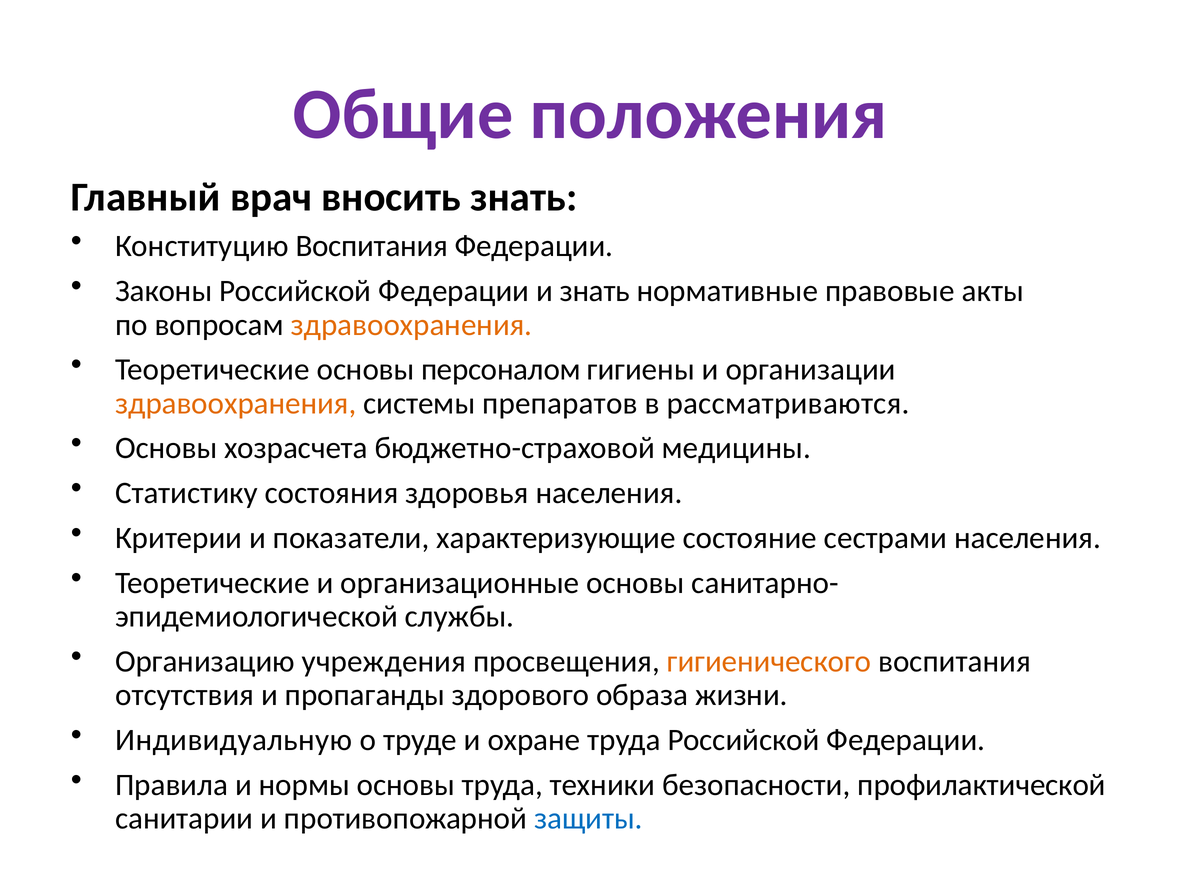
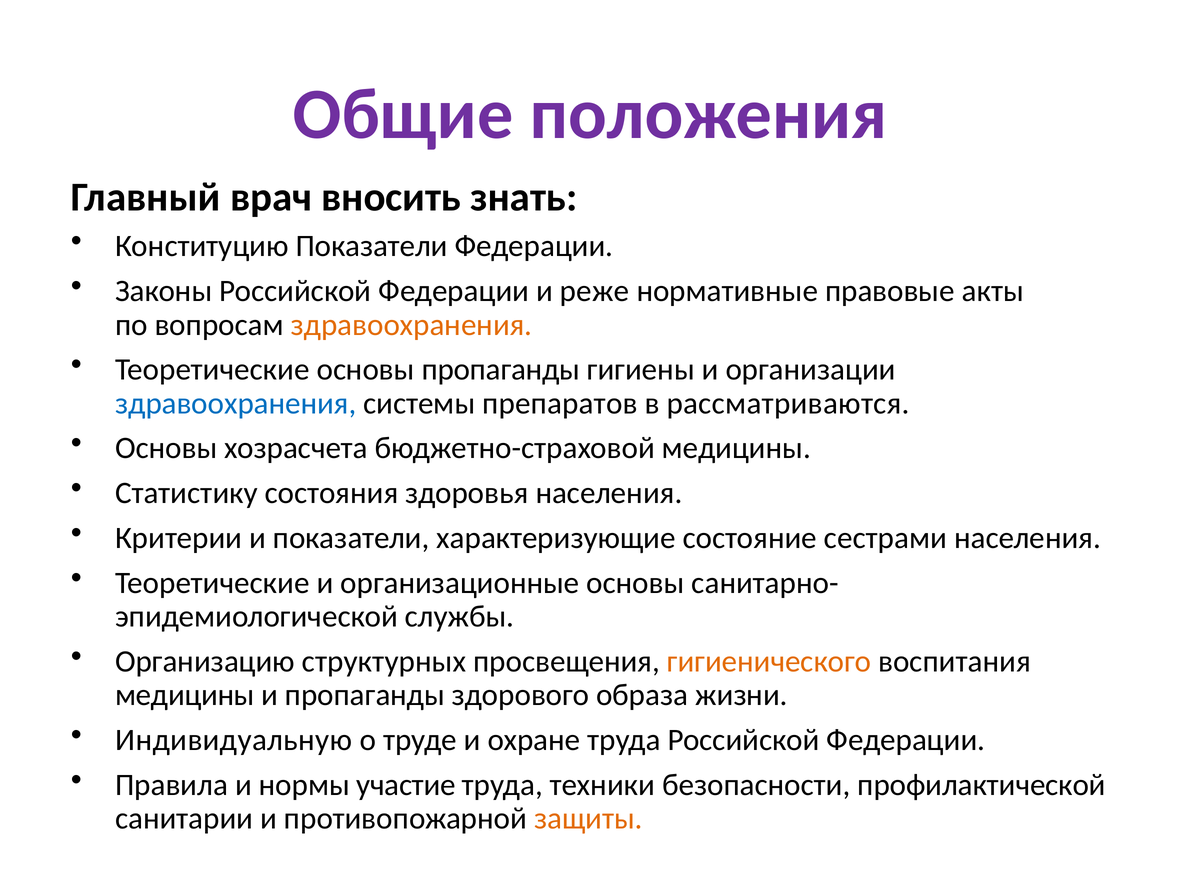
Конституцию Воспитания: Воспитания -> Показатели (372, 246)
и знать: знать -> реже (595, 291)
основы персоналом: персоналом -> пропаганды (501, 369)
здравоохранения colour: orange -> blue (236, 403)
учреждения: учреждения -> структурных (384, 661)
отсутствия: отсутствия -> медицины (185, 695)
нормы основы: основы -> участие (406, 785)
защиты colour: blue -> orange (588, 818)
